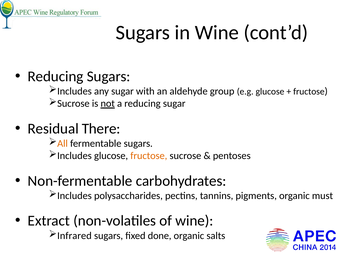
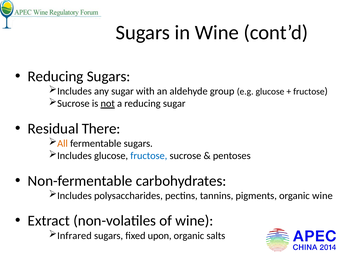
fructose colour: orange -> blue (149, 156)
organic must: must -> wine (322, 196)
done: done -> upon (160, 235)
